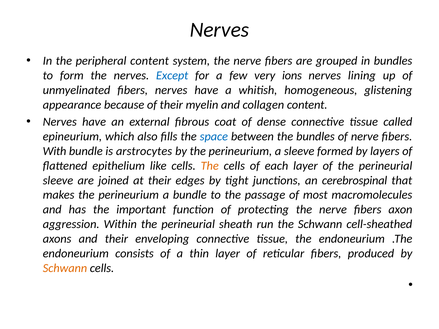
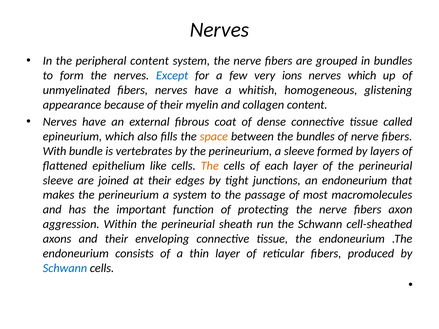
nerves lining: lining -> which (362, 76)
space colour: blue -> orange (214, 137)
arstrocytes: arstrocytes -> vertebrates (144, 151)
an cerebrospinal: cerebrospinal -> endoneurium (355, 180)
a bundle: bundle -> system (190, 195)
Schwann colour: orange -> blue (65, 268)
